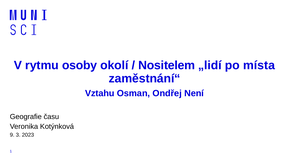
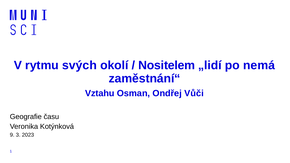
osoby: osoby -> svých (79, 65)
místa: místa -> nemá (259, 65)
Není: Není -> Vůči (194, 93)
